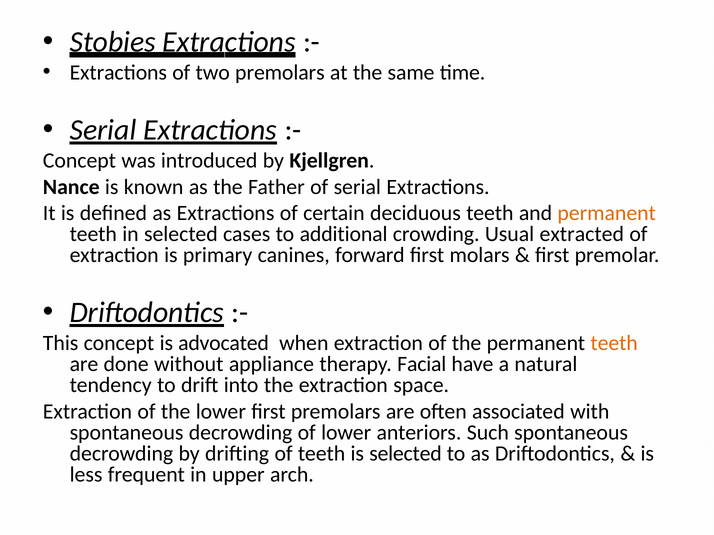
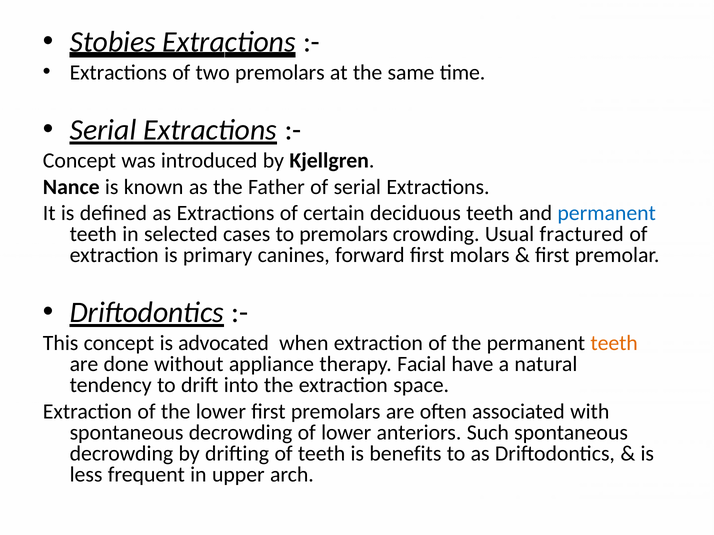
permanent colour: orange -> blue (607, 213)
to additional: additional -> premolars (344, 234)
extracted: extracted -> fractured (582, 234)
is selected: selected -> benefits (405, 454)
